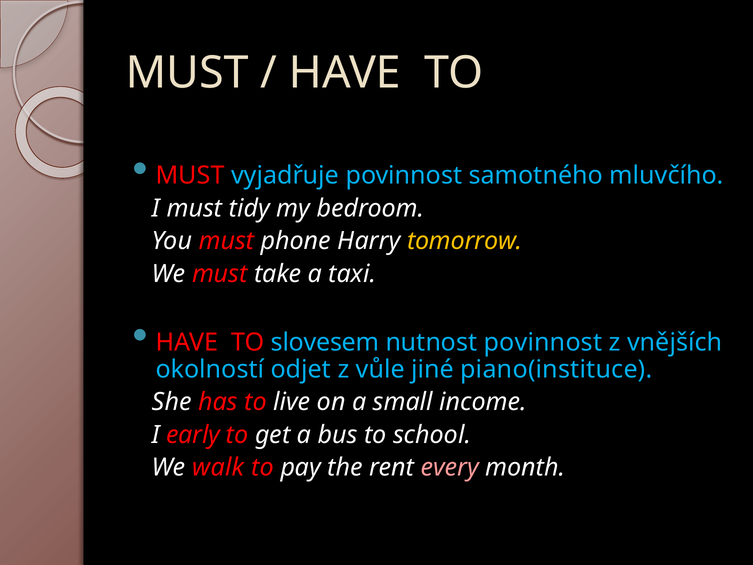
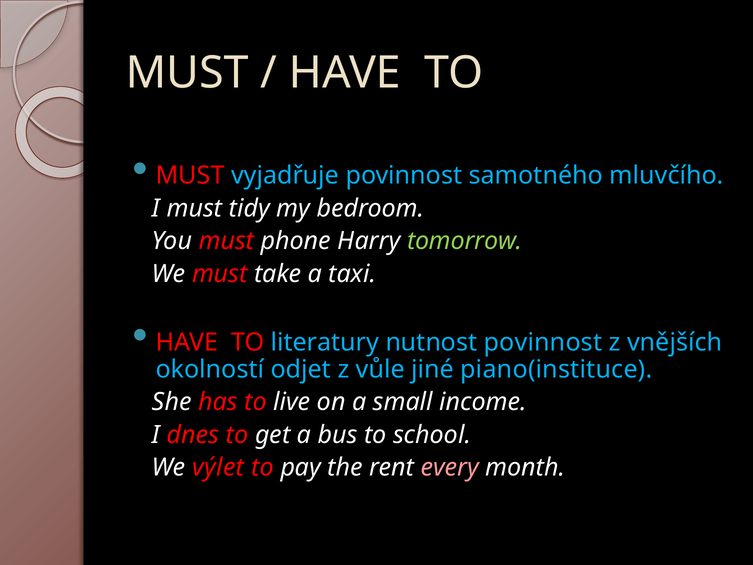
tomorrow colour: yellow -> light green (465, 241)
slovesem: slovesem -> literatury (325, 342)
early: early -> dnes (193, 435)
walk: walk -> výlet (218, 467)
